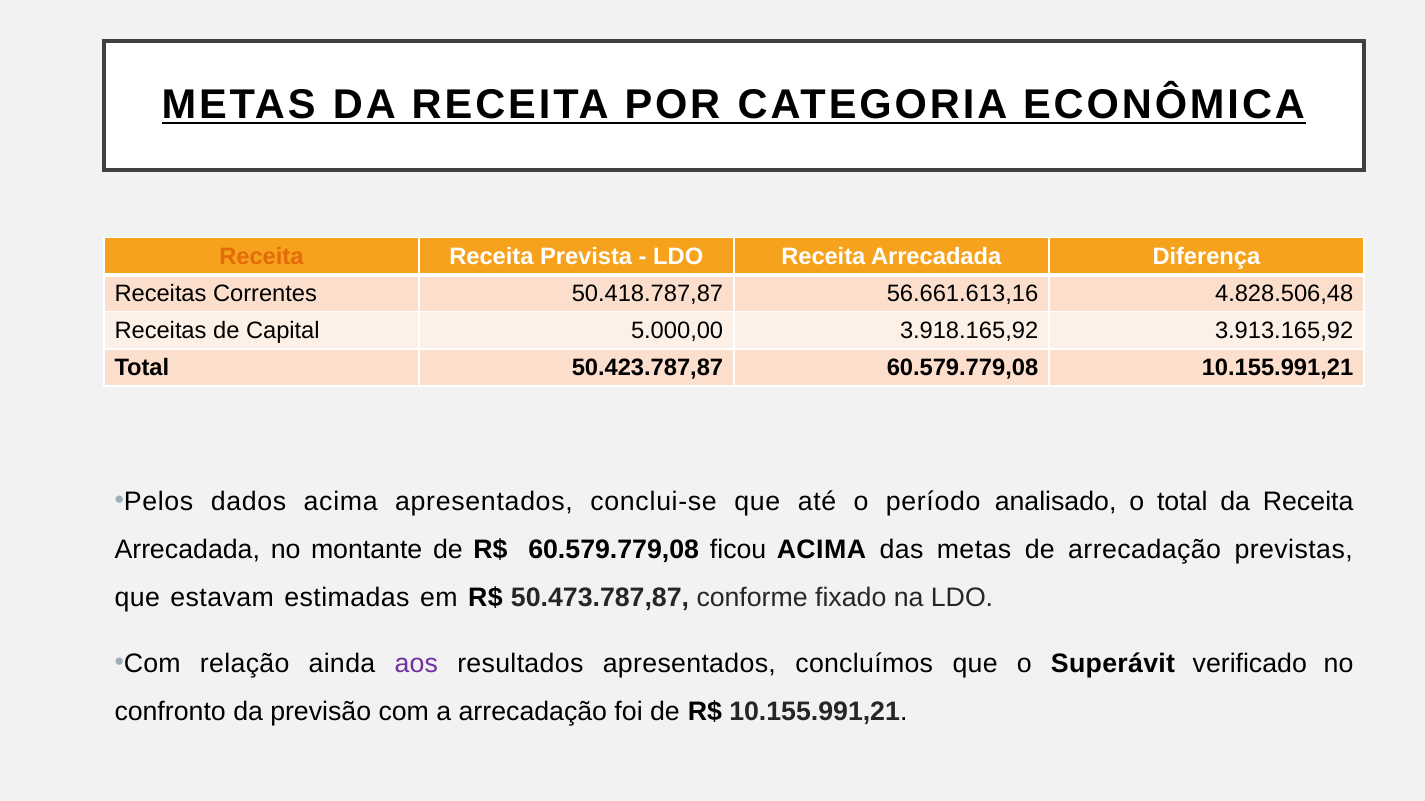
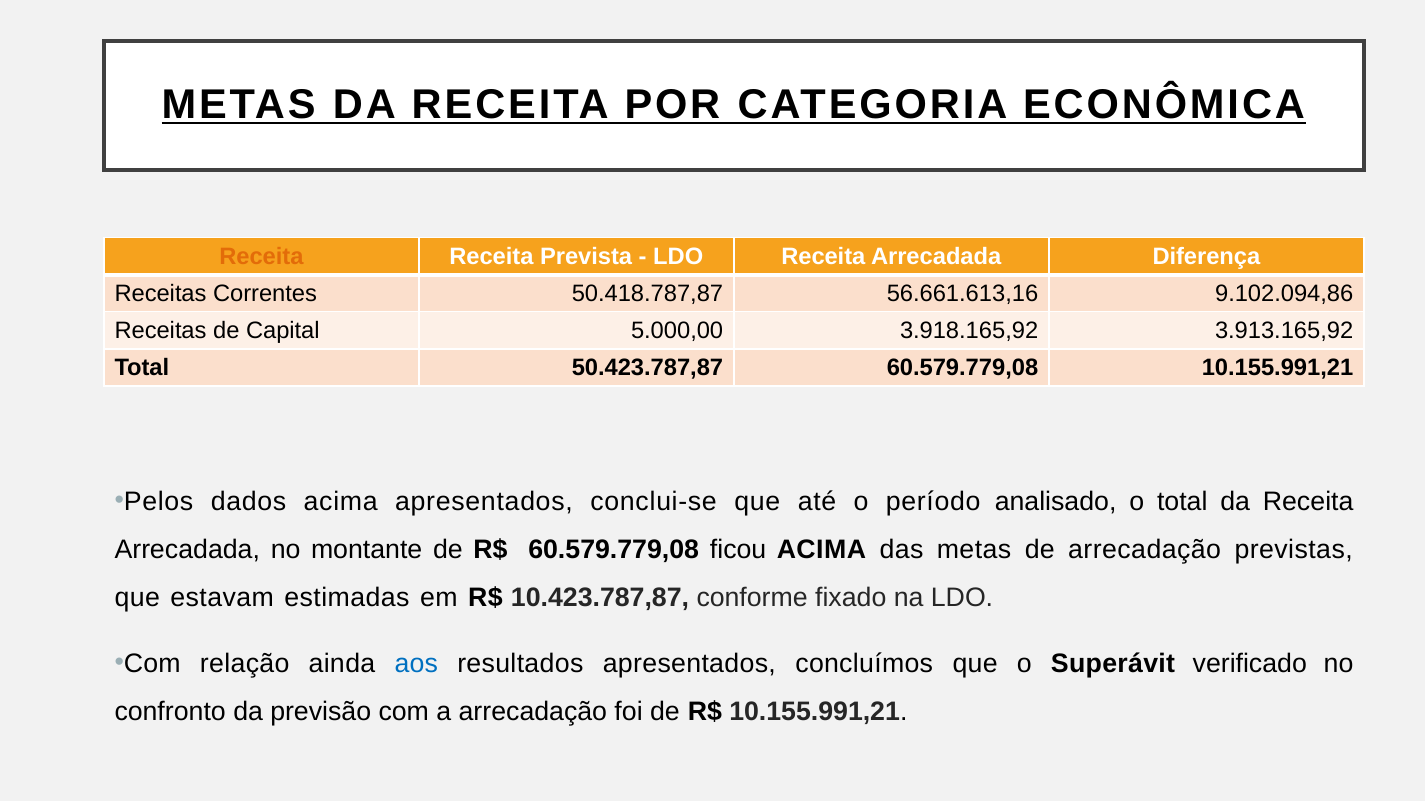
4.828.506,48: 4.828.506,48 -> 9.102.094,86 (1284, 294)
50.473.787,87: 50.473.787,87 -> 10.423.787,87 (600, 598)
aos colour: purple -> blue (416, 664)
